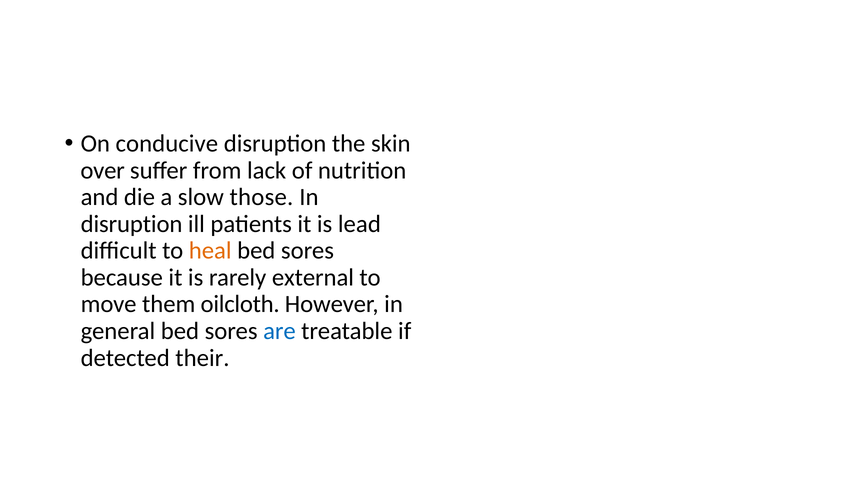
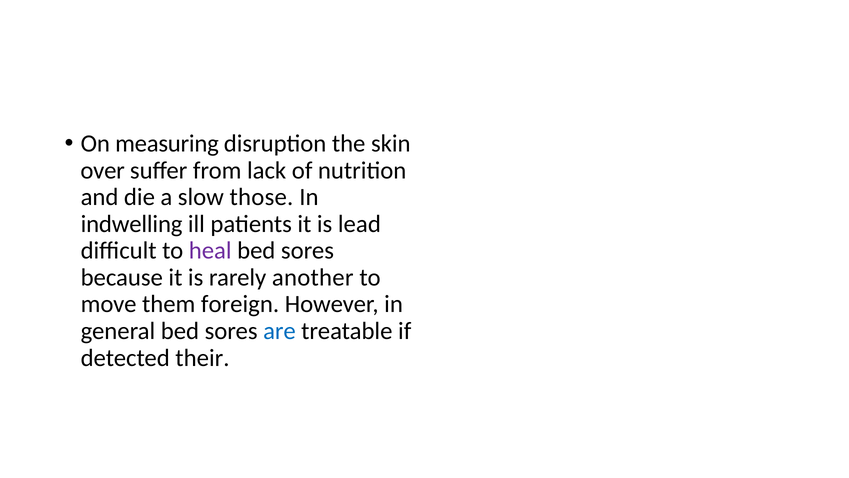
conducive: conducive -> measuring (167, 144)
disruption: disruption -> indwelling (132, 224)
heal colour: orange -> purple (210, 251)
external: external -> another (313, 277)
oilcloth: oilcloth -> foreign (240, 304)
